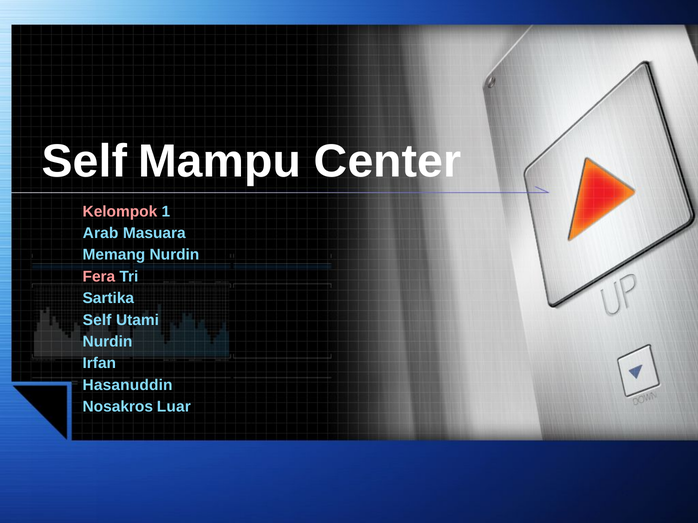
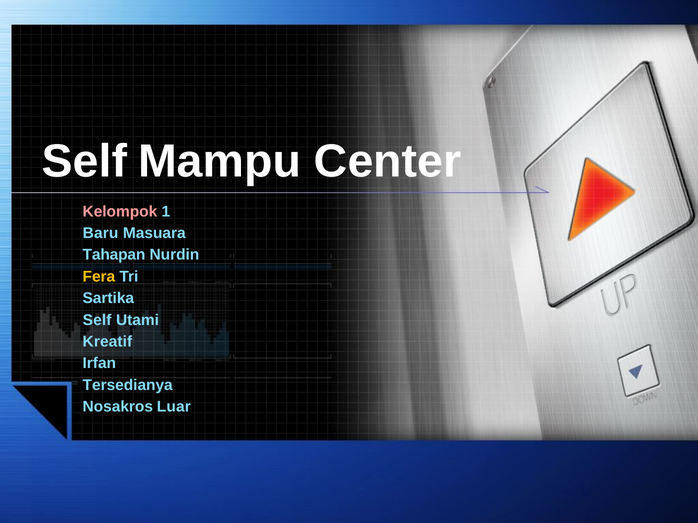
Arab: Arab -> Baru (101, 233)
Memang: Memang -> Tahapan (114, 255)
Fera colour: pink -> yellow (99, 277)
Nurdin: Nurdin -> Kreatif (107, 342)
Hasanuddin: Hasanuddin -> Tersedianya (128, 385)
